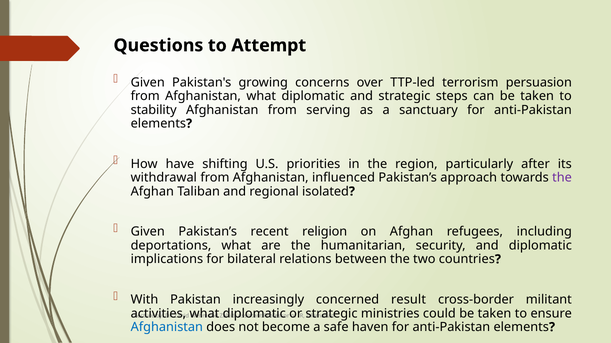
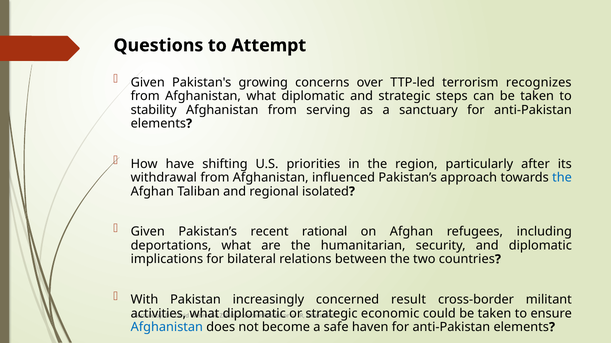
persuasion: persuasion -> recognizes (539, 83)
the colour: purple -> blue (562, 178)
religion: religion -> rational (325, 232)
ministries: ministries -> economic (390, 314)
